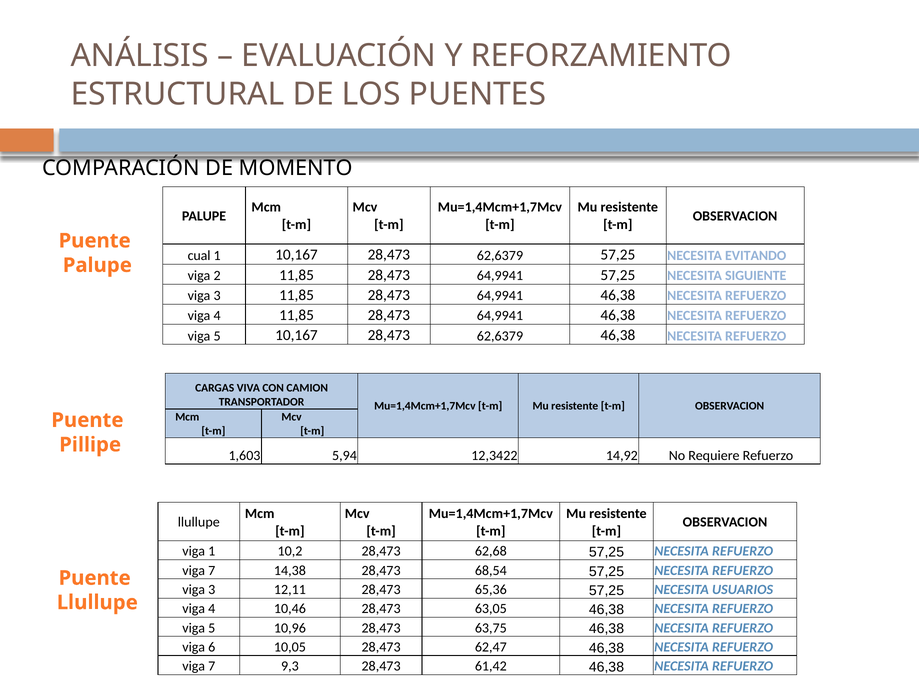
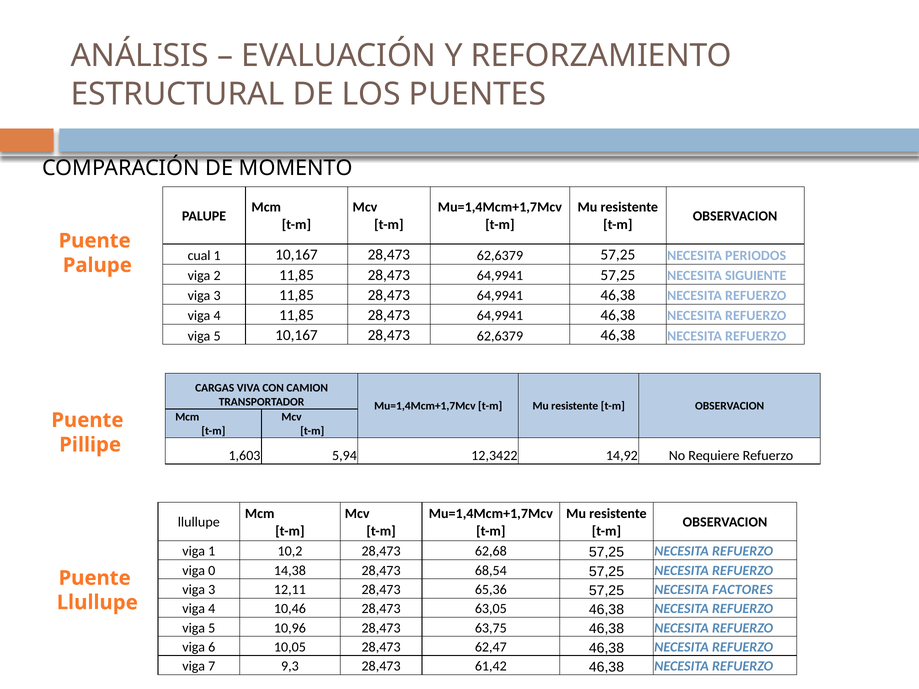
EVITANDO: EVITANDO -> PERIODOS (756, 256)
7: 7 -> 0 (212, 571)
USUARIOS: USUARIOS -> FACTORES (743, 590)
